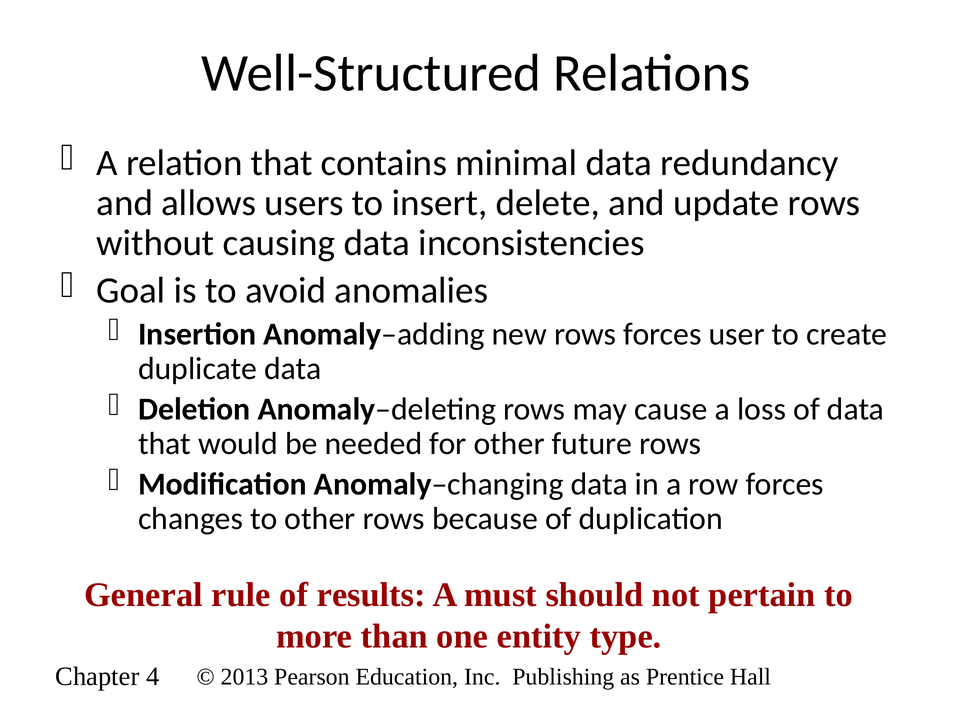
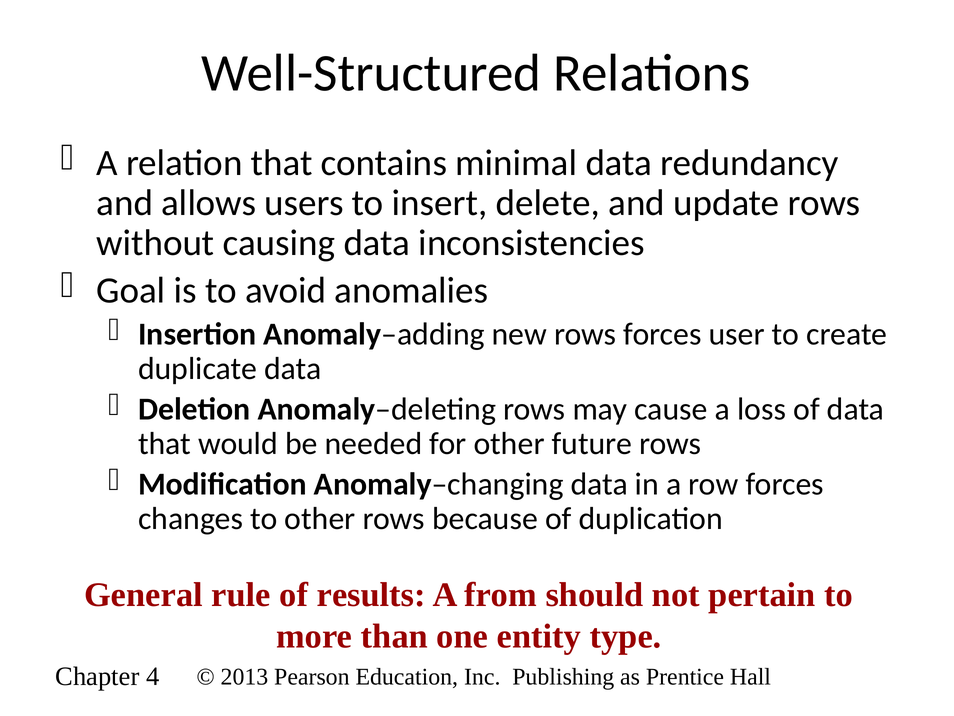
must: must -> from (501, 594)
